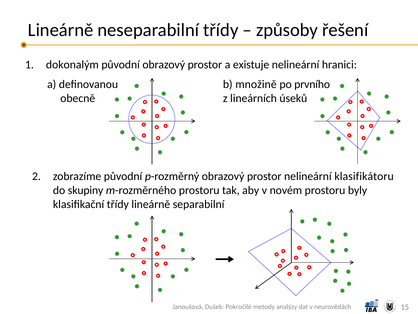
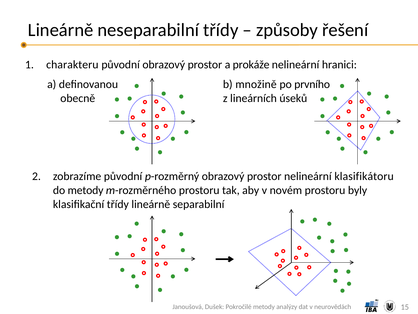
dokonalým: dokonalým -> charakteru (72, 65)
existuje: existuje -> prokáže (251, 65)
do skupiny: skupiny -> metody (86, 190)
